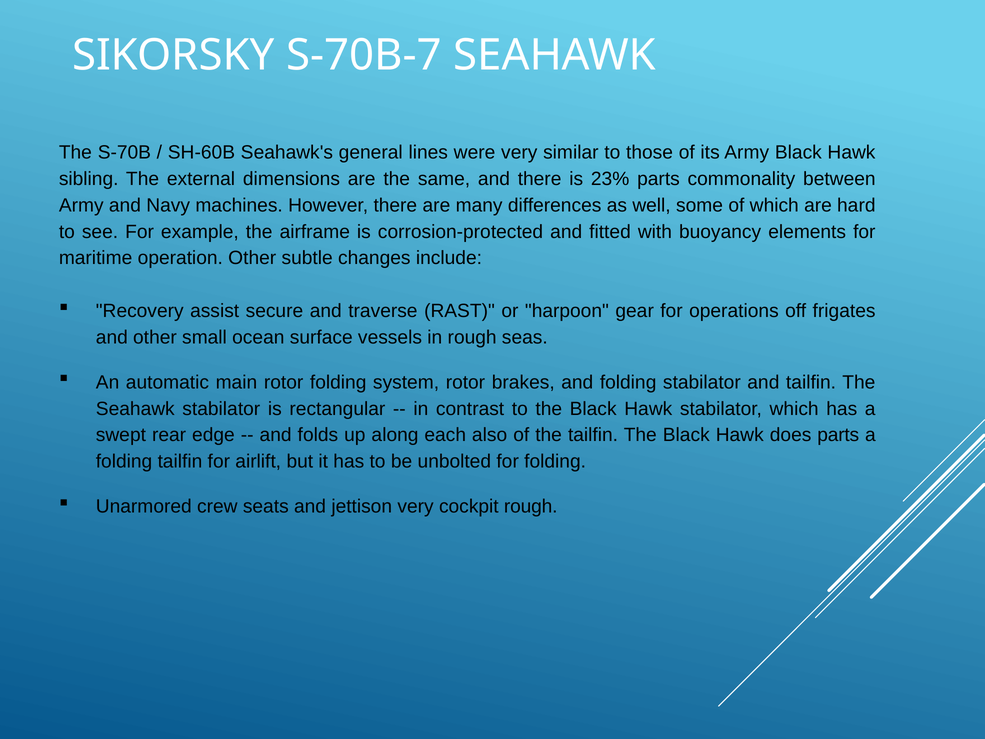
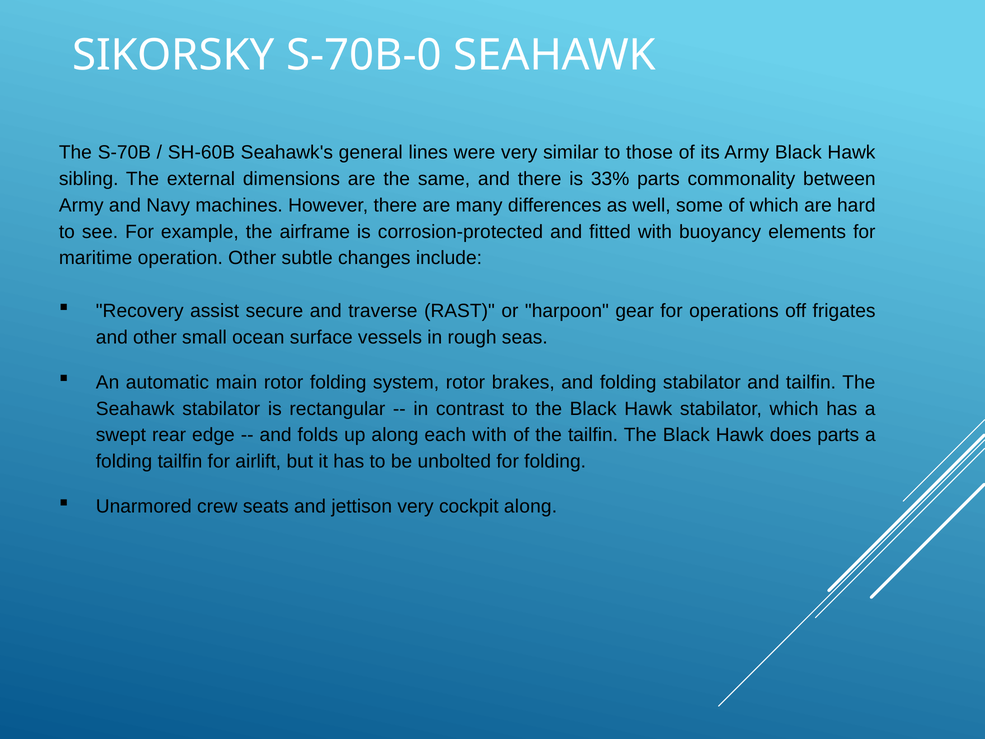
S-70B-7: S-70B-7 -> S-70B-0 (364, 55)
23%: 23% -> 33% (610, 179)
each also: also -> with (490, 435)
cockpit rough: rough -> along (531, 506)
